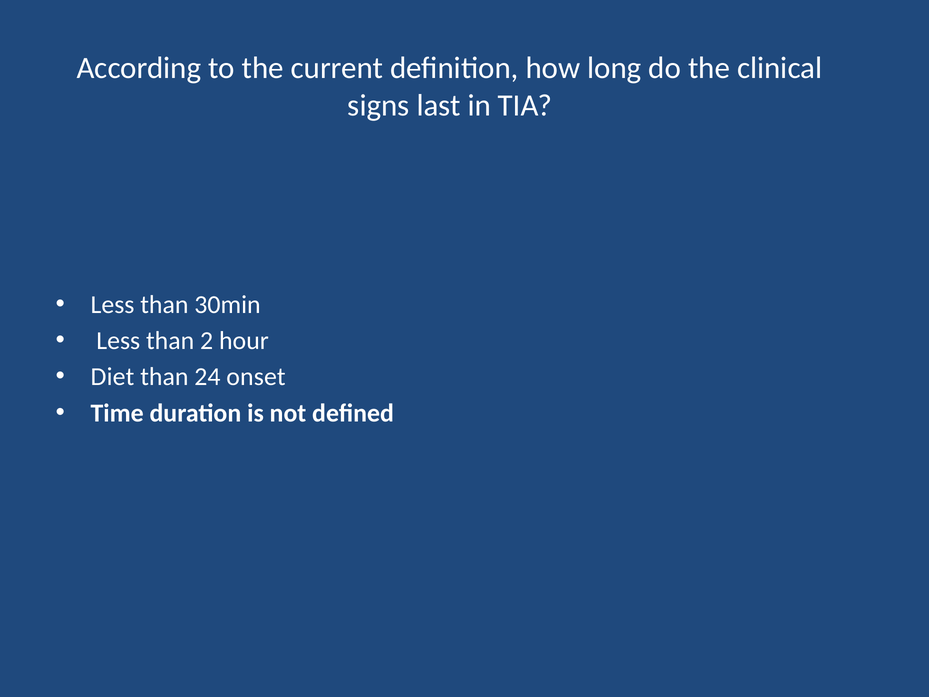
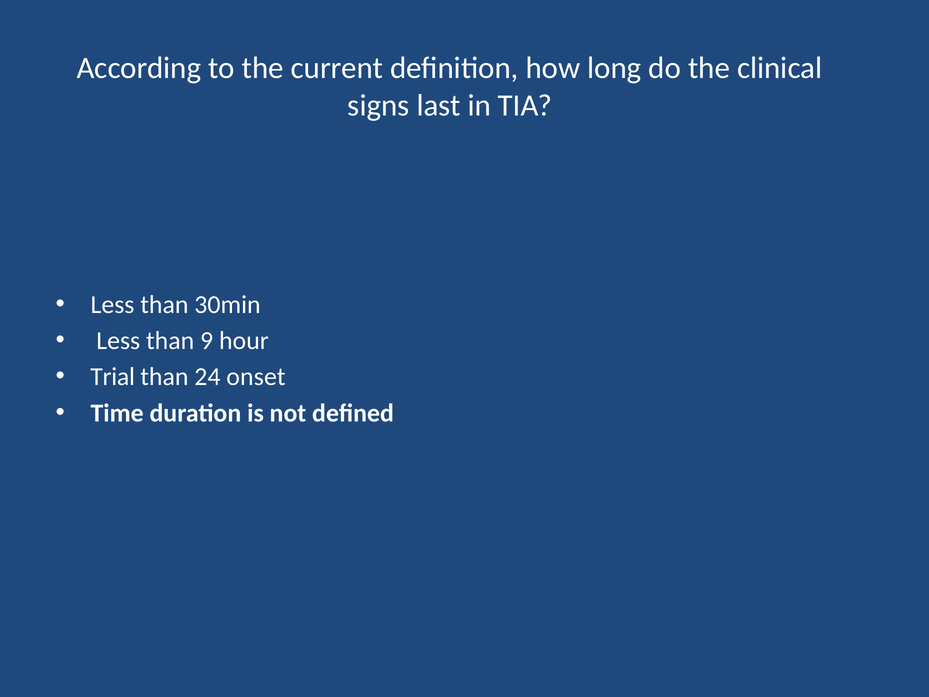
2: 2 -> 9 (207, 341)
Diet: Diet -> Trial (113, 377)
